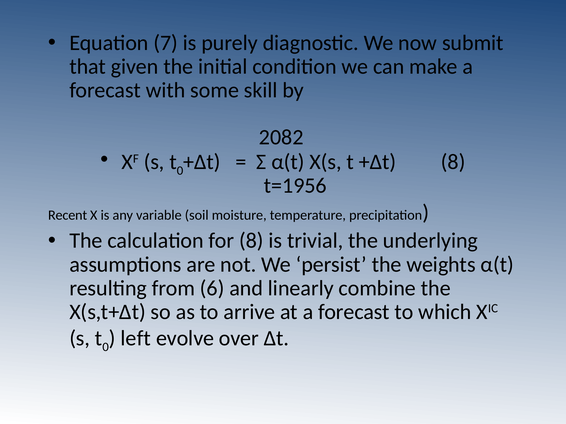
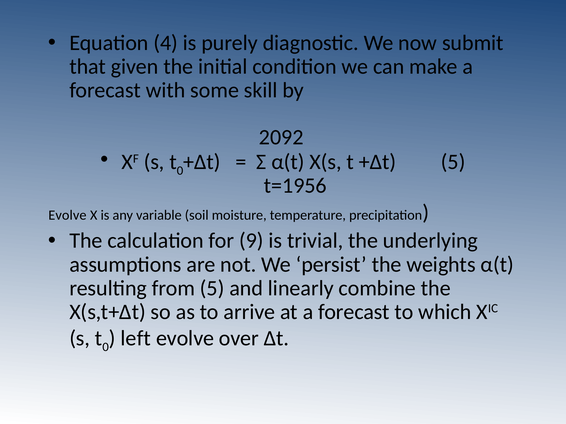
7: 7 -> 4 (166, 43)
2082: 2082 -> 2092 (281, 137)
+Δt 8: 8 -> 5 (453, 162)
Recent: Recent -> Evolve (67, 215)
for 8: 8 -> 9 (251, 241)
from 6: 6 -> 5 (212, 289)
